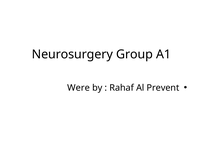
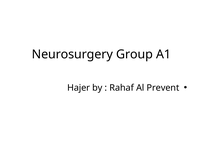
Were: Were -> Hajer (79, 88)
